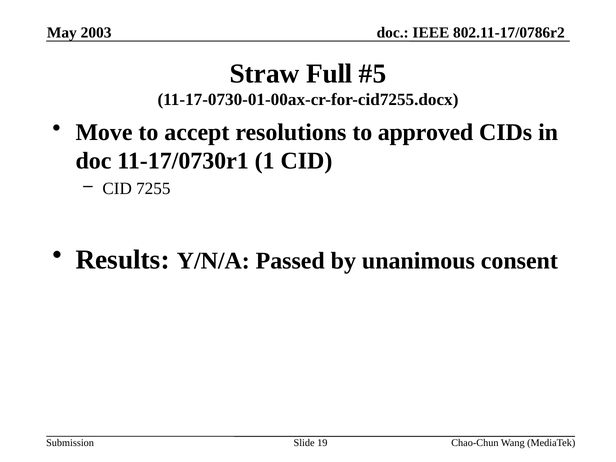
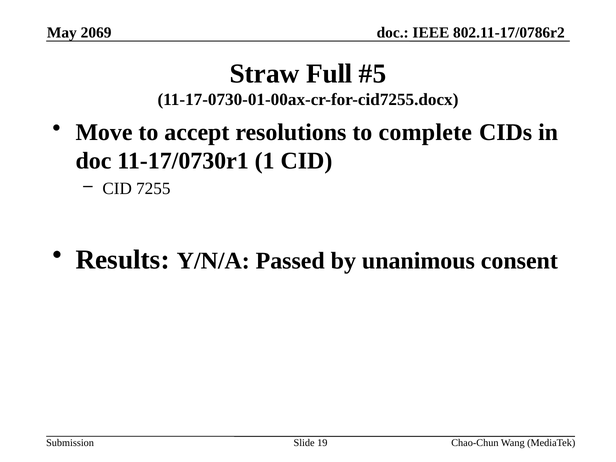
2003: 2003 -> 2069 (96, 33)
approved: approved -> complete (425, 132)
